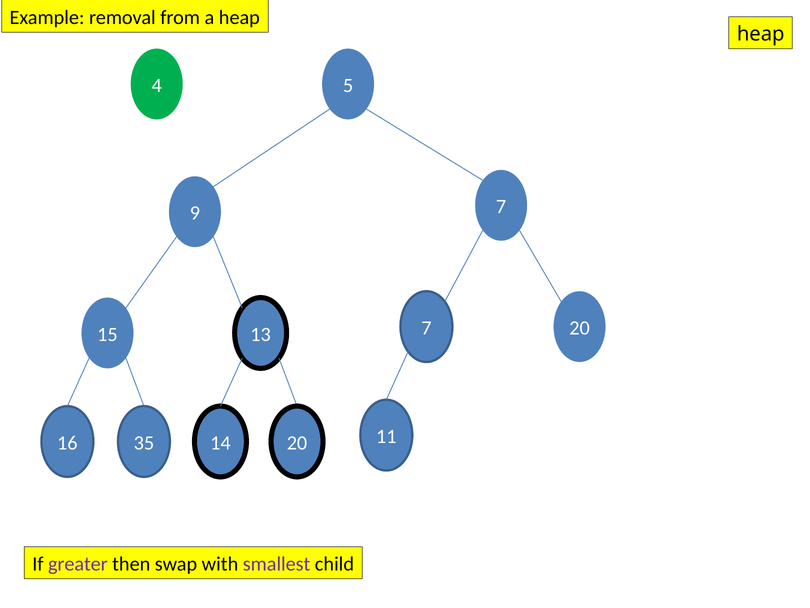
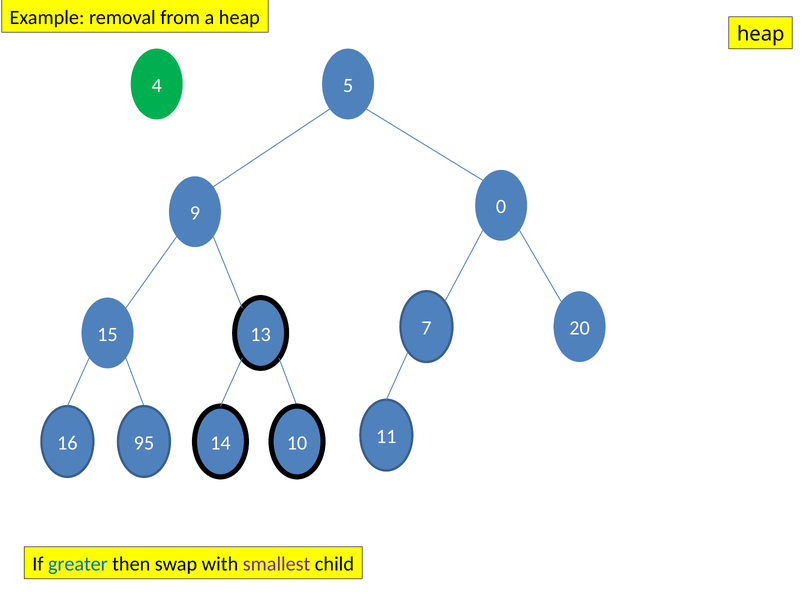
9 7: 7 -> 0 (501, 207)
35: 35 -> 95 (144, 443)
14 20: 20 -> 10 (297, 443)
greater colour: purple -> blue (78, 564)
